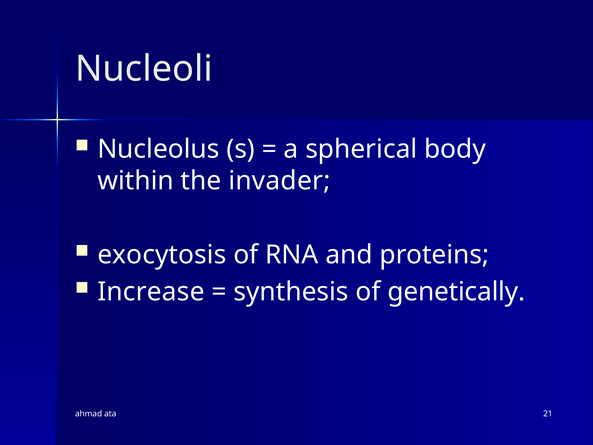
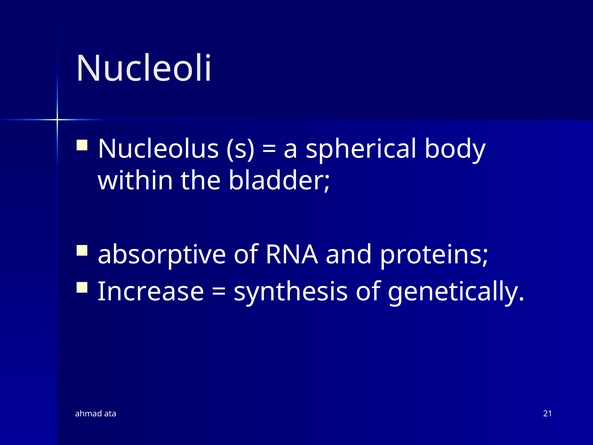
invader: invader -> bladder (280, 181)
exocytosis: exocytosis -> absorptive (162, 255)
